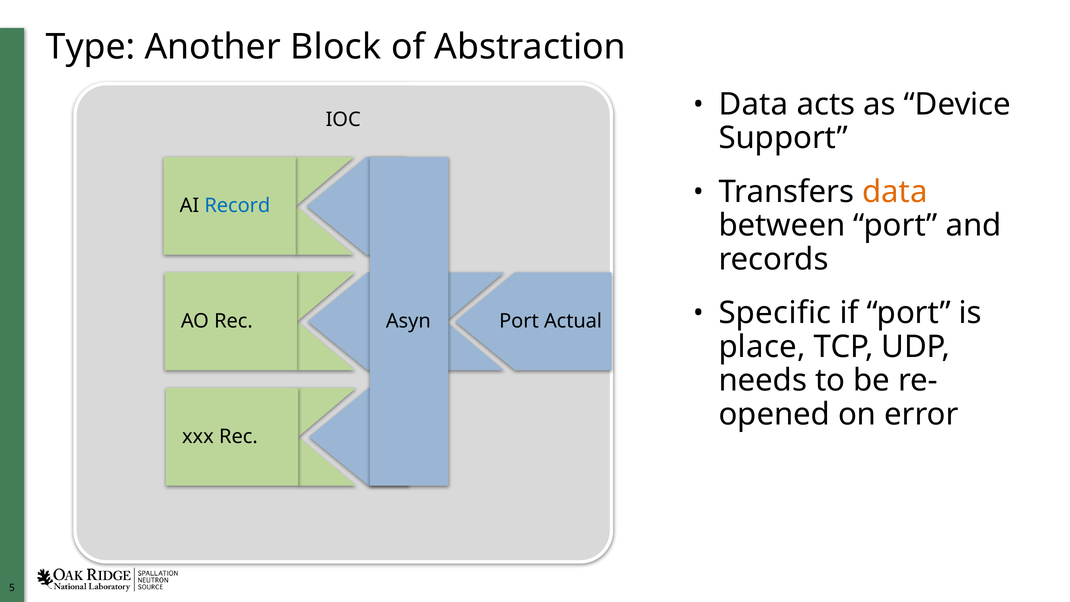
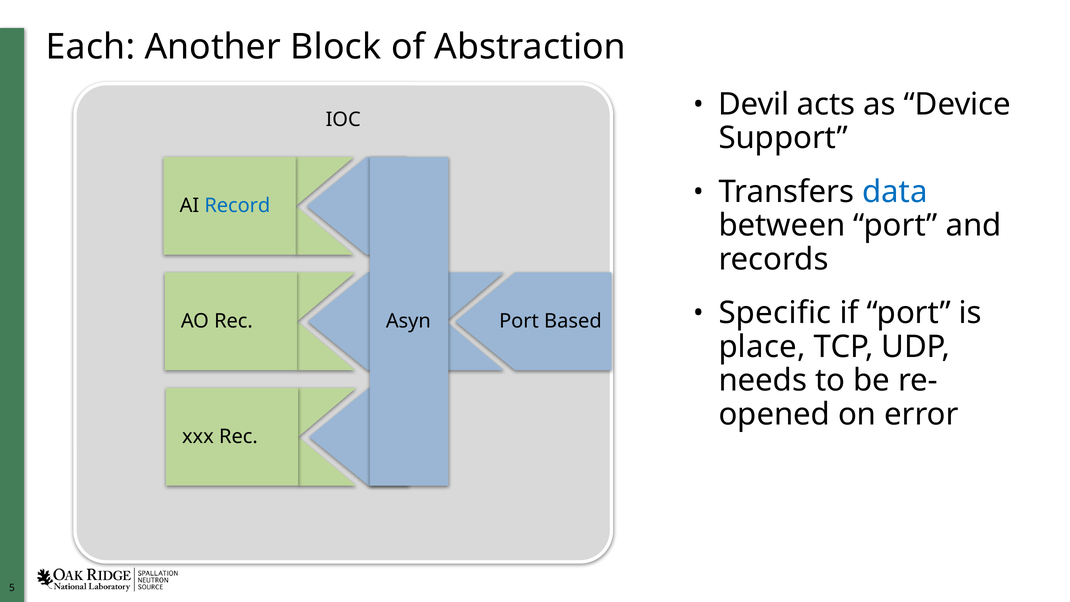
Type: Type -> Each (90, 47)
Data: Data -> Devil (754, 104)
data colour: orange -> blue (895, 192)
Actual: Actual -> Based (573, 321)
